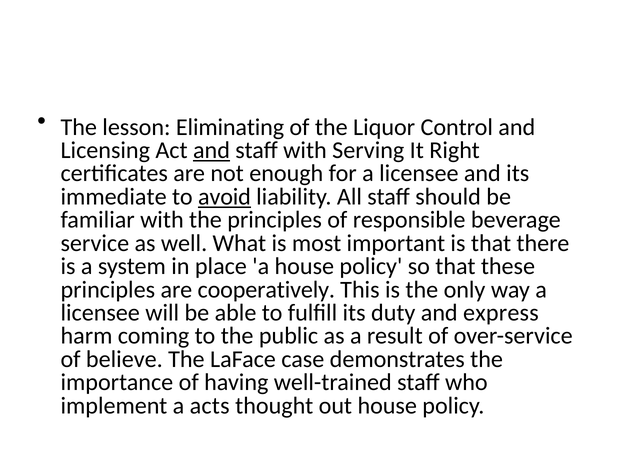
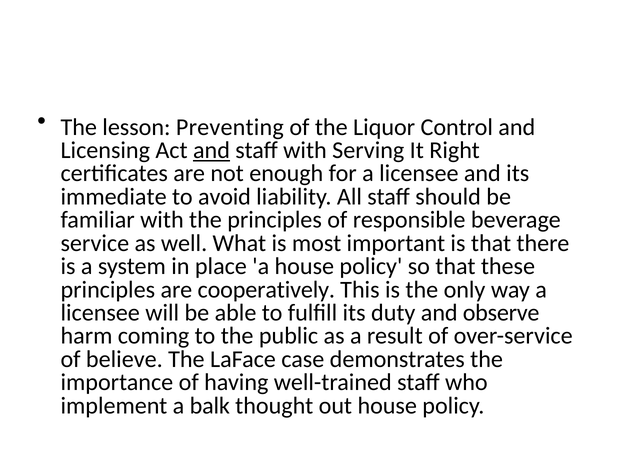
Eliminating: Eliminating -> Preventing (230, 127)
avoid underline: present -> none (224, 197)
express: express -> observe (501, 313)
acts: acts -> balk (210, 405)
